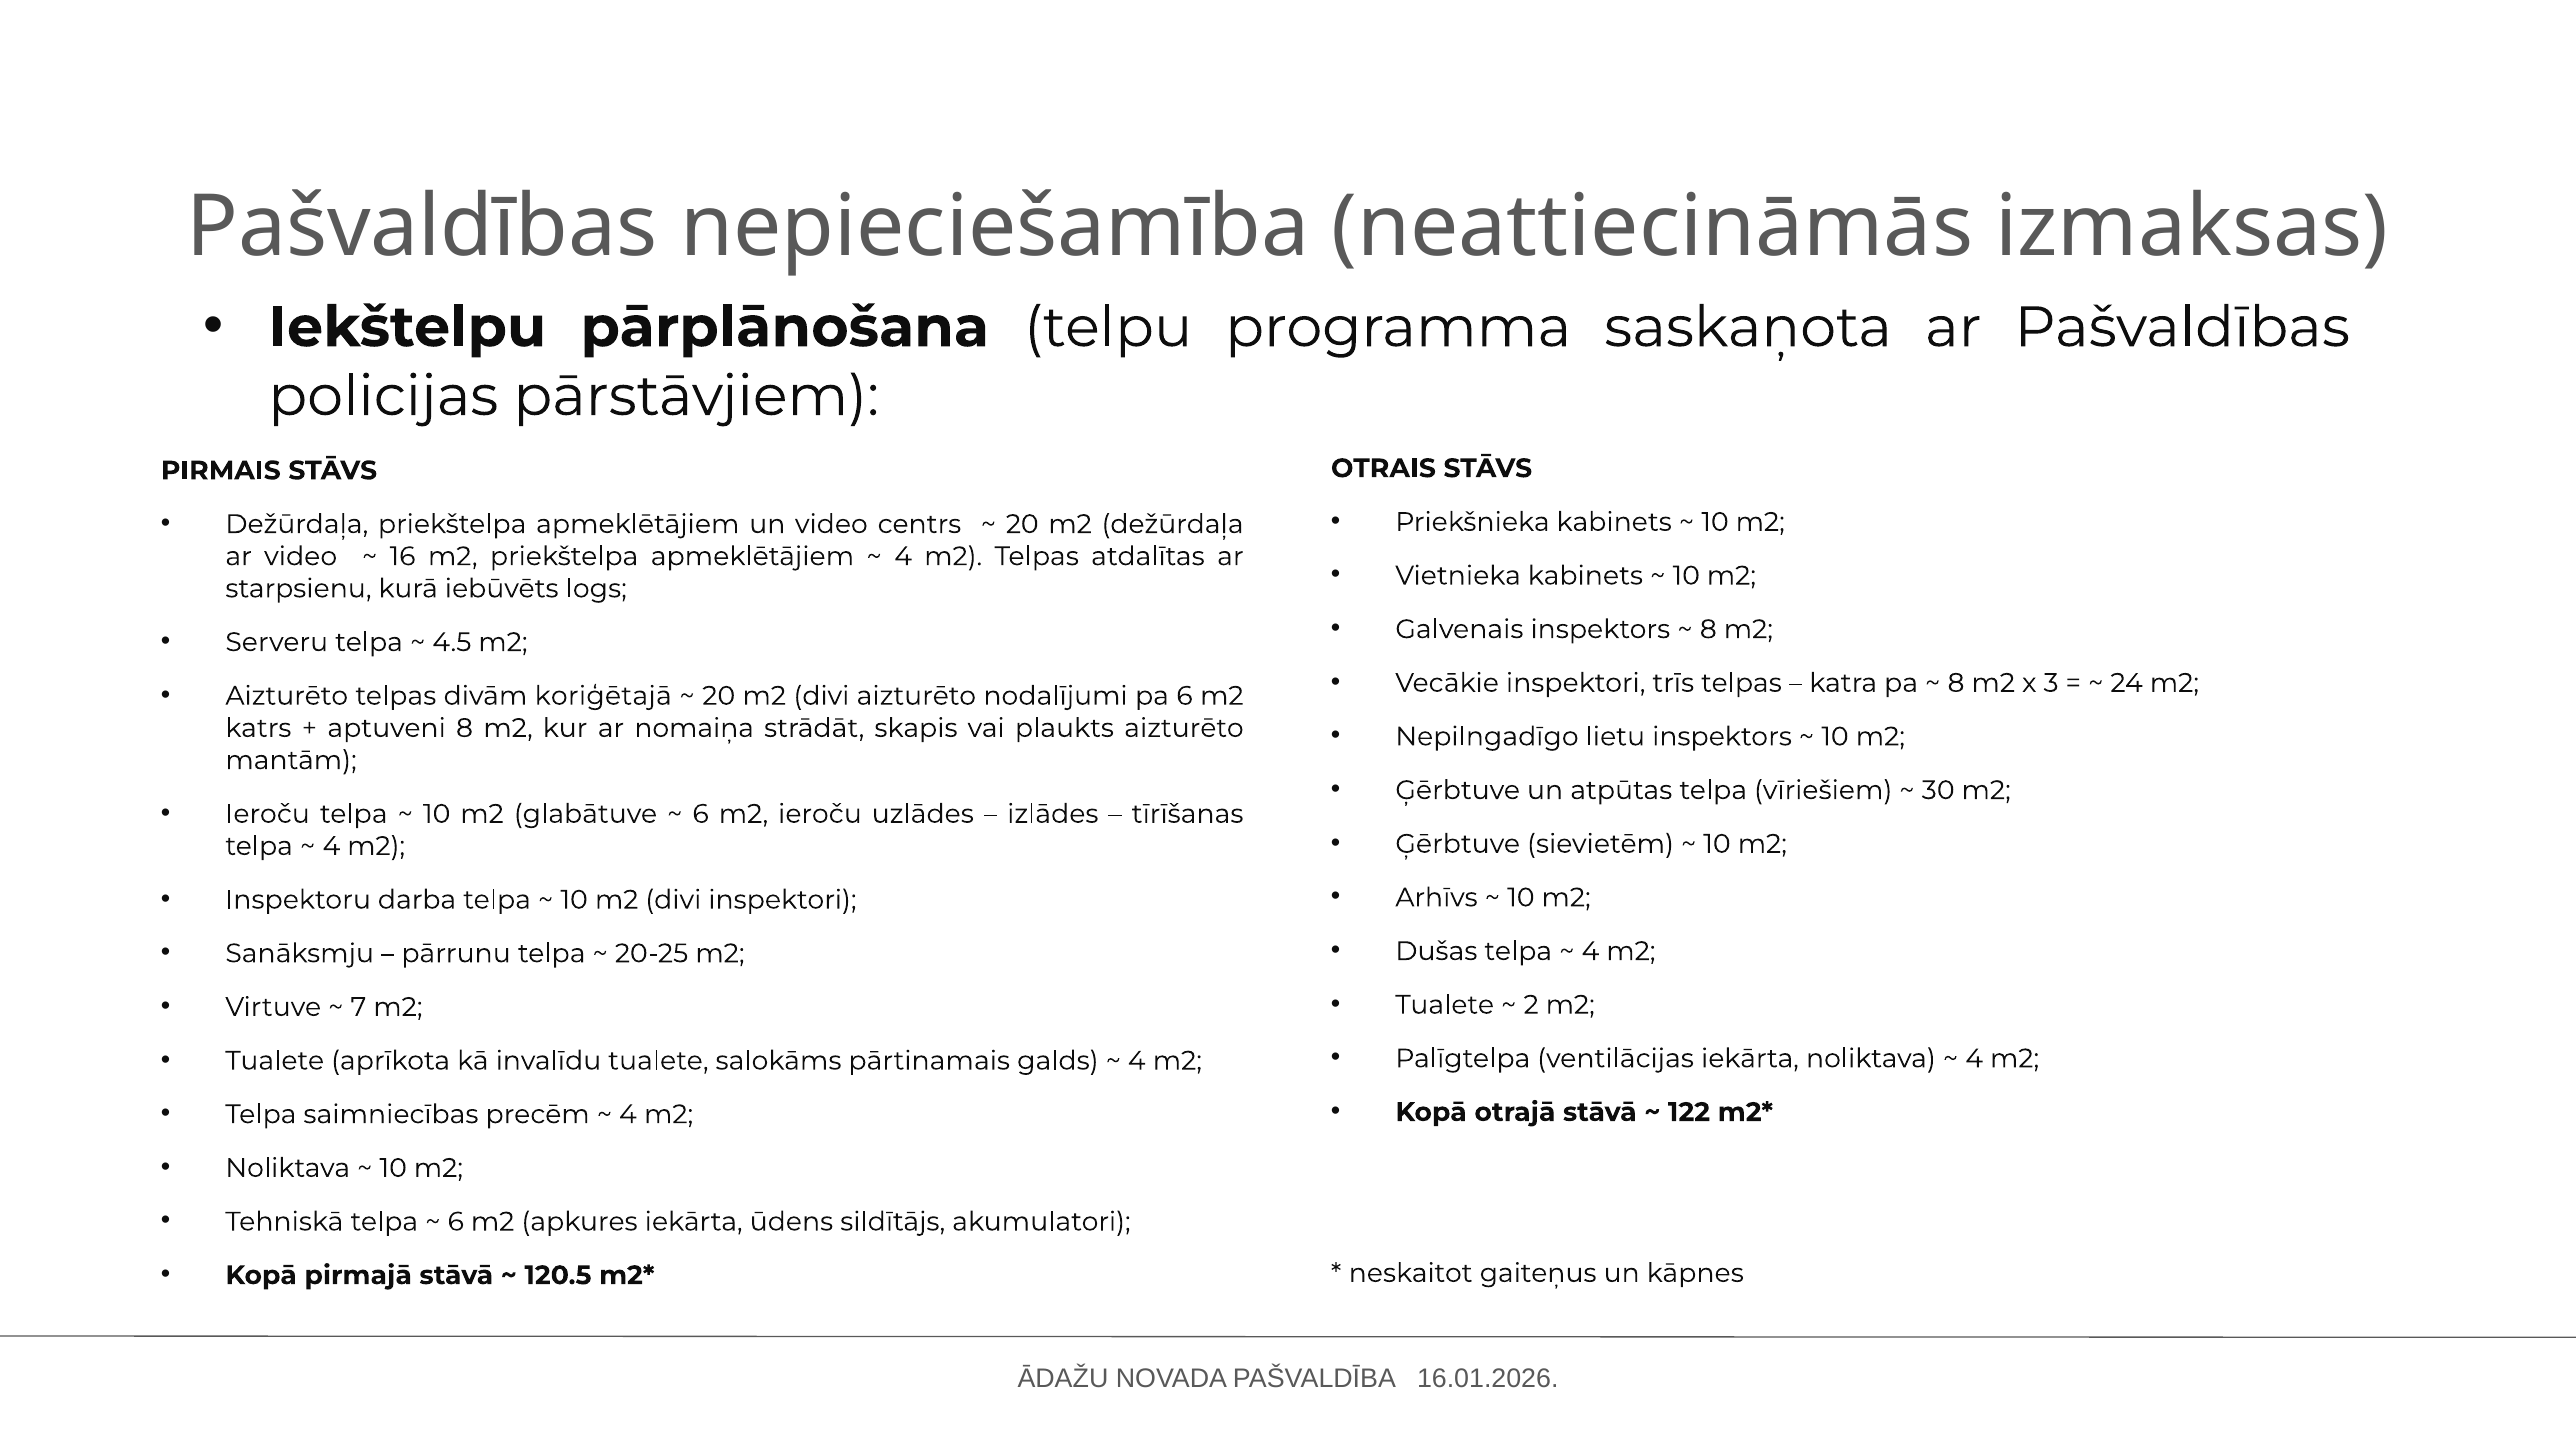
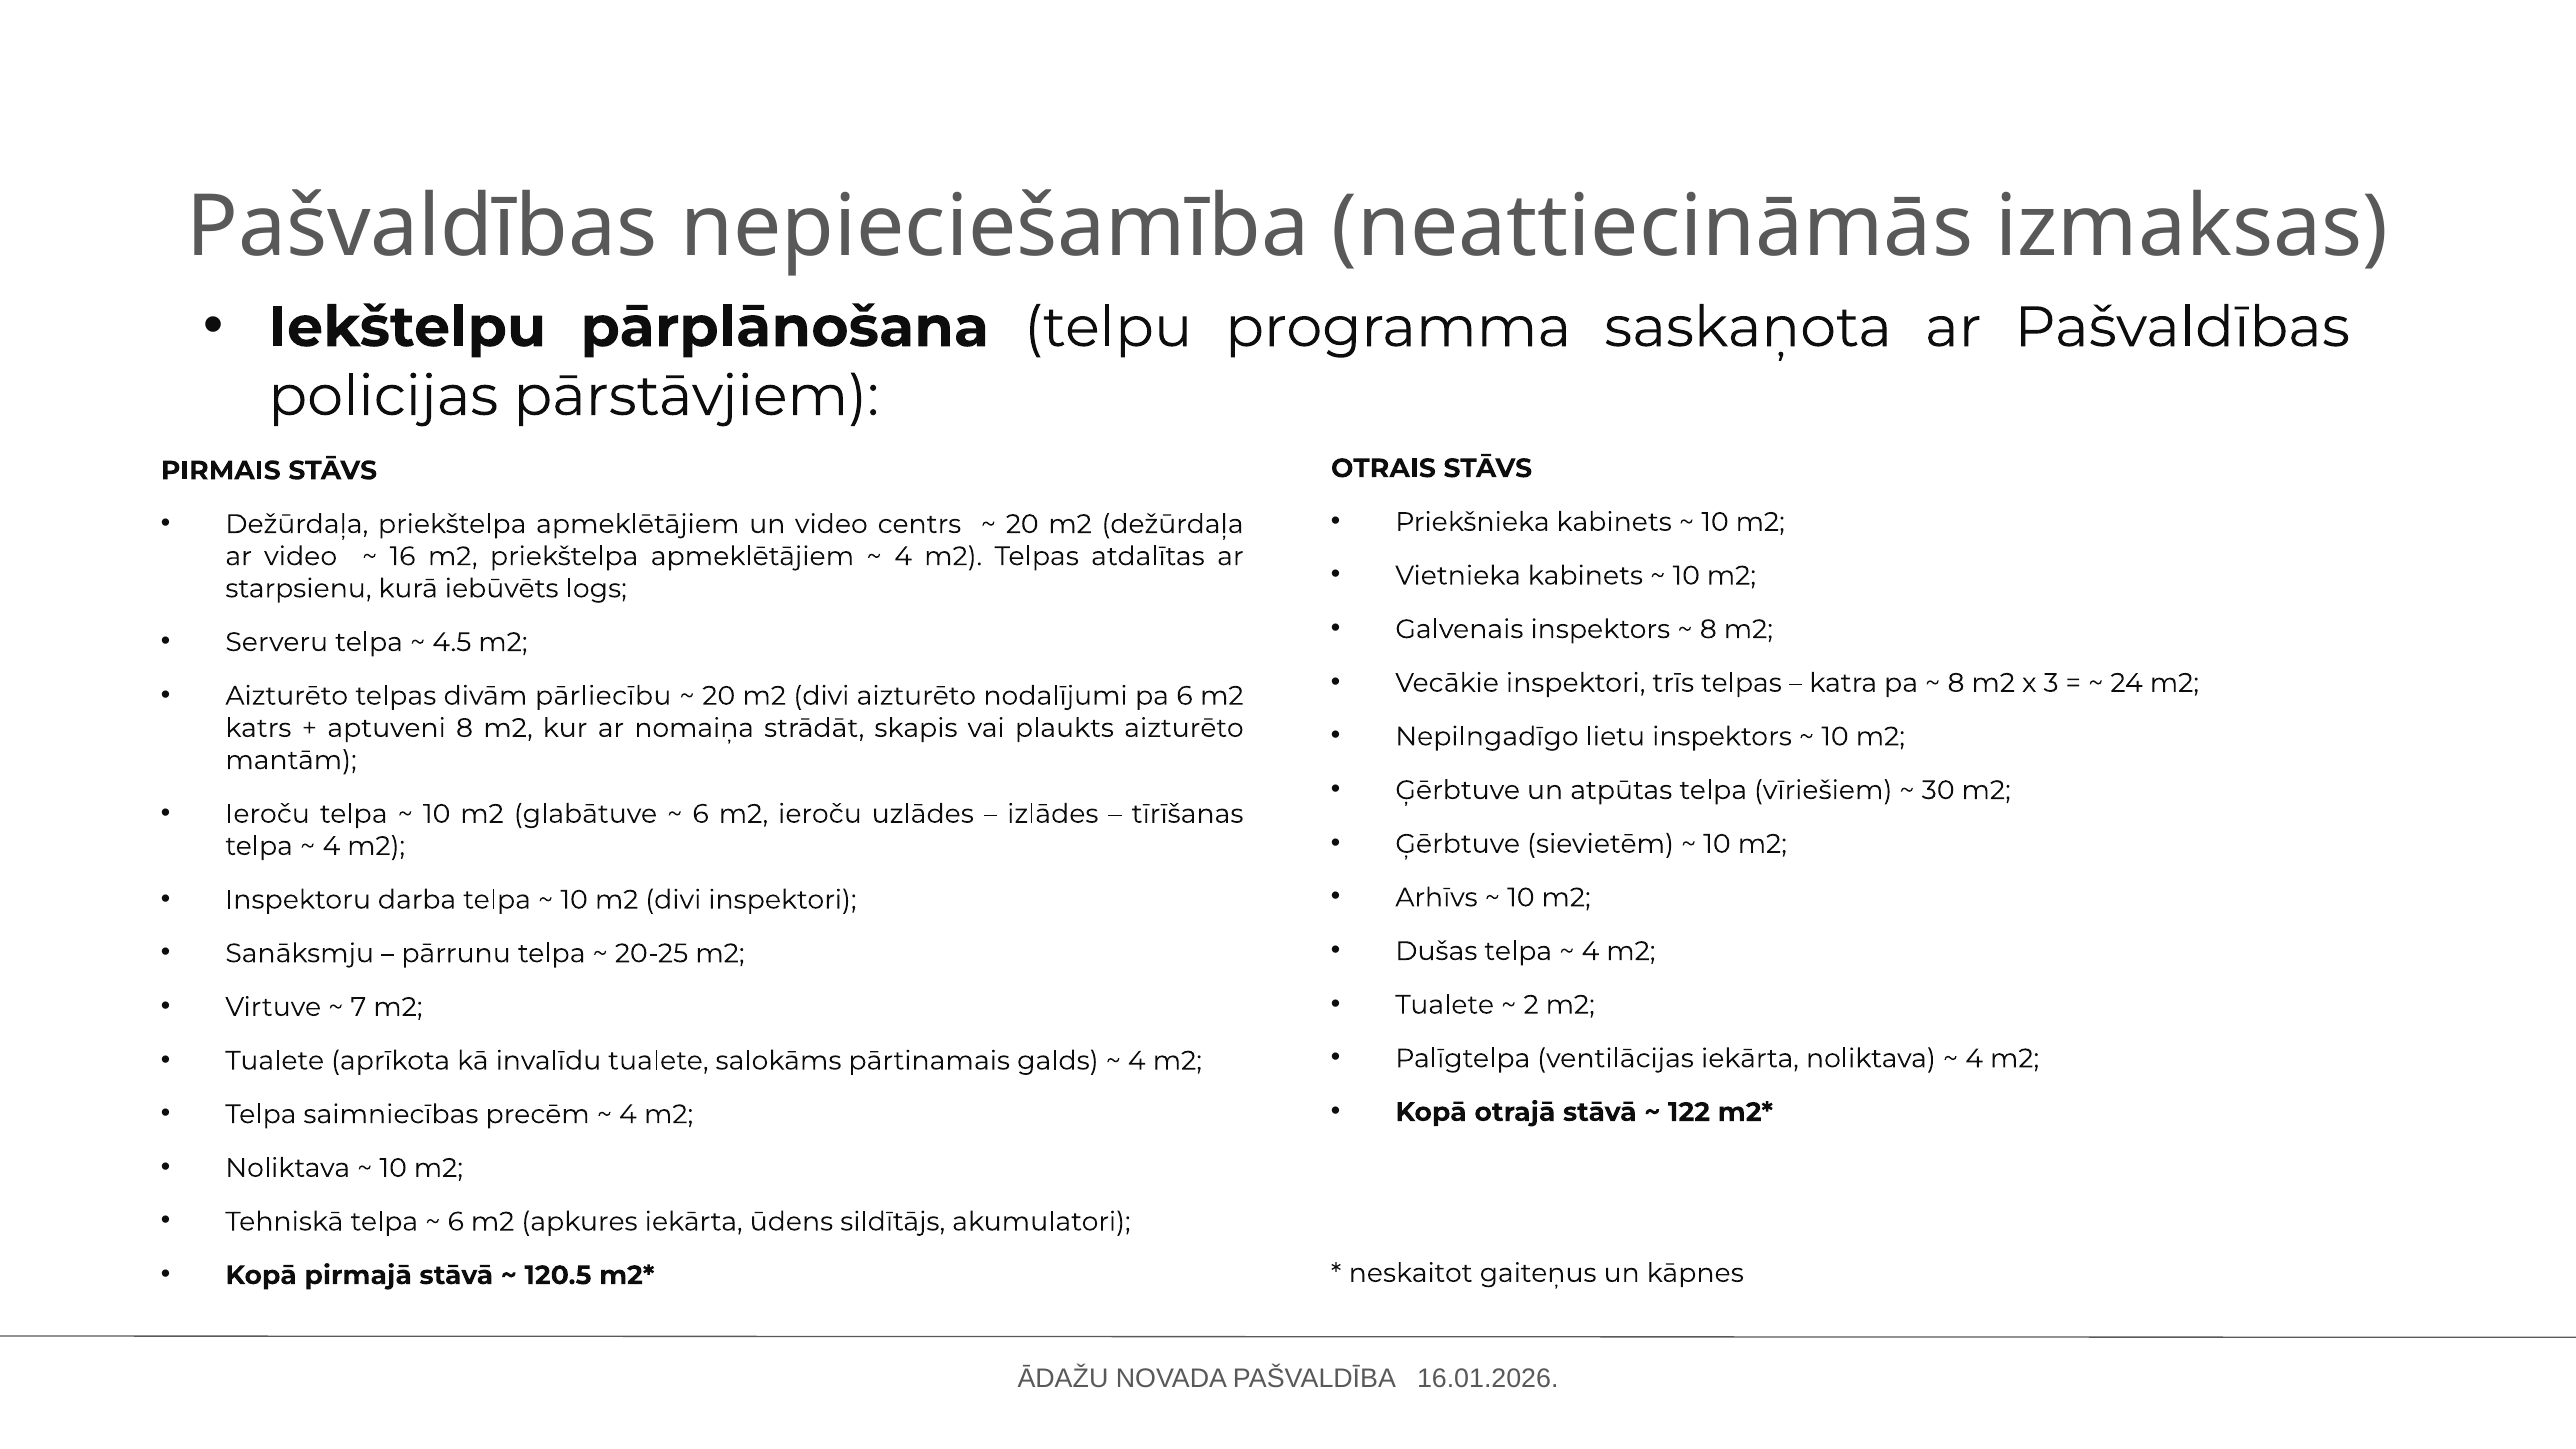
koriģētajā: koriģētajā -> pārliecību (603, 696)
